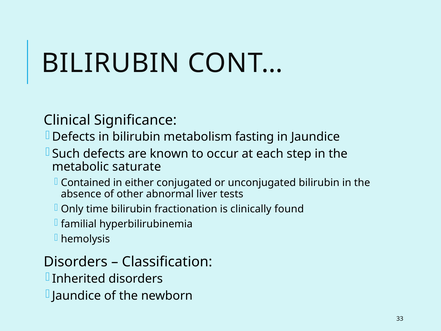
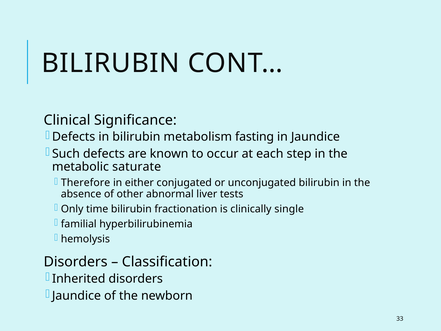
Contained: Contained -> Therefore (86, 183)
found: found -> single (289, 209)
